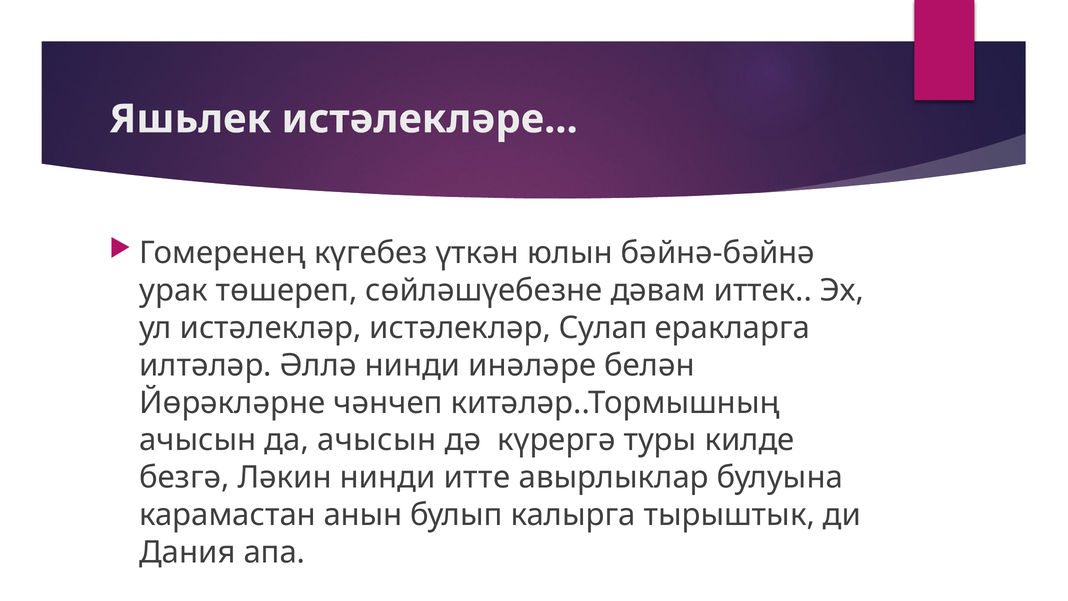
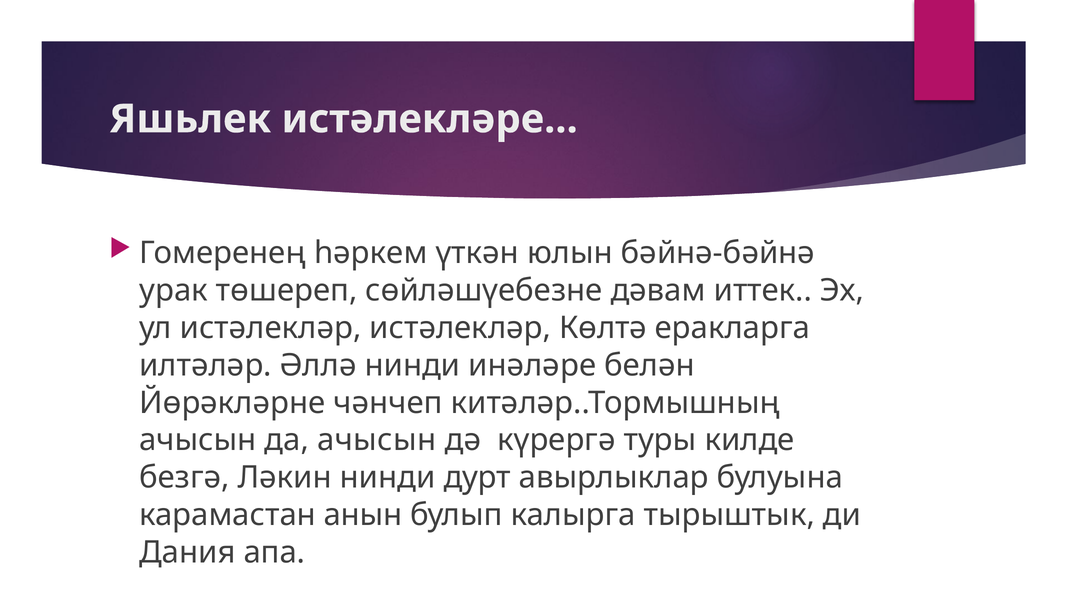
күгебез: күгебез -> һәркем (371, 253)
Сулап: Сулап -> Көлтә (603, 328)
итте: итте -> дурт (477, 477)
